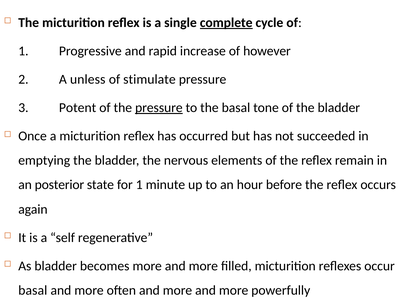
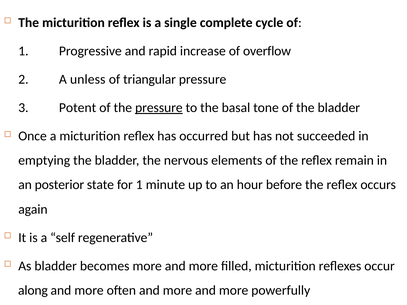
complete underline: present -> none (226, 23)
however: however -> overflow (267, 51)
stimulate: stimulate -> triangular (150, 79)
basal: basal -> along (33, 291)
